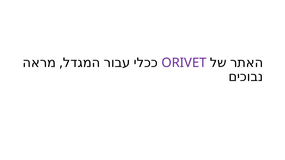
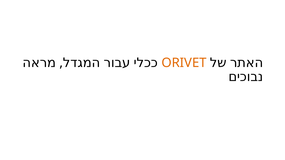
ORIVET colour: purple -> orange (184, 63)
